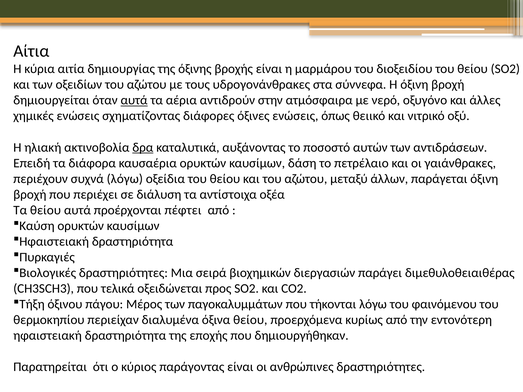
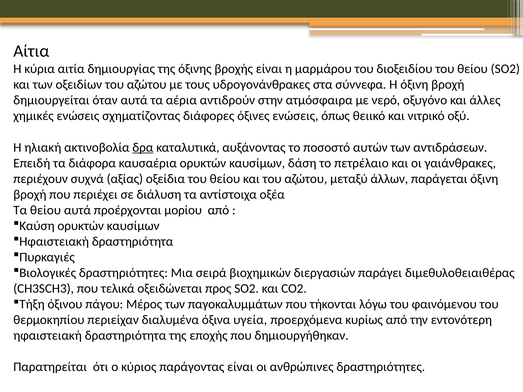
αυτά underline: present -> none (134, 100)
συχνά λόγω: λόγω -> αξίας (125, 179)
πέφτει: πέφτει -> μορίου (183, 210)
όξινα θείου: θείου -> υγεία (250, 320)
